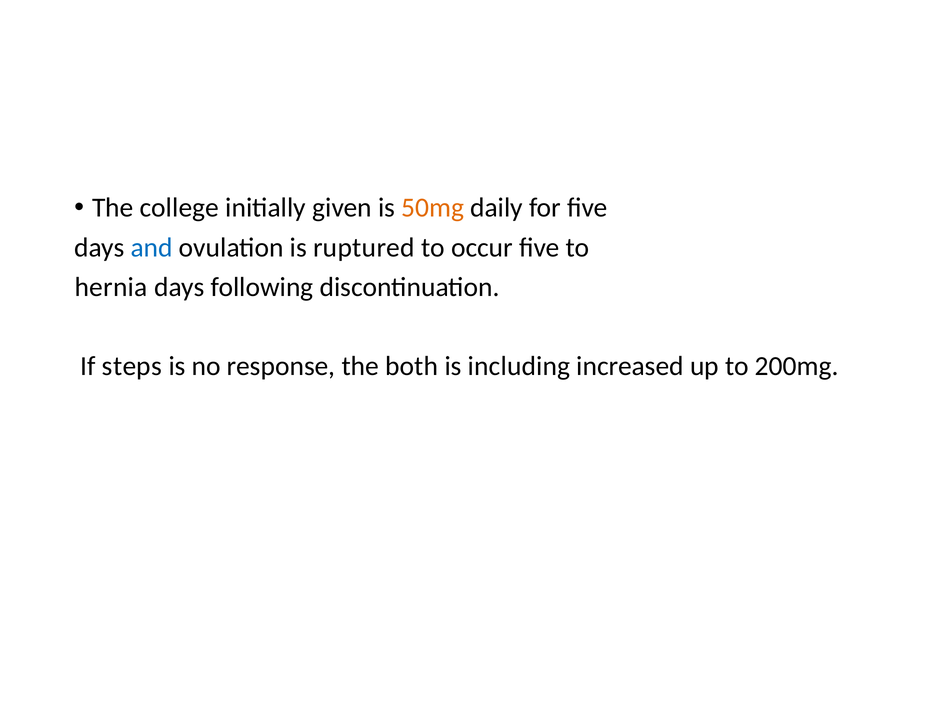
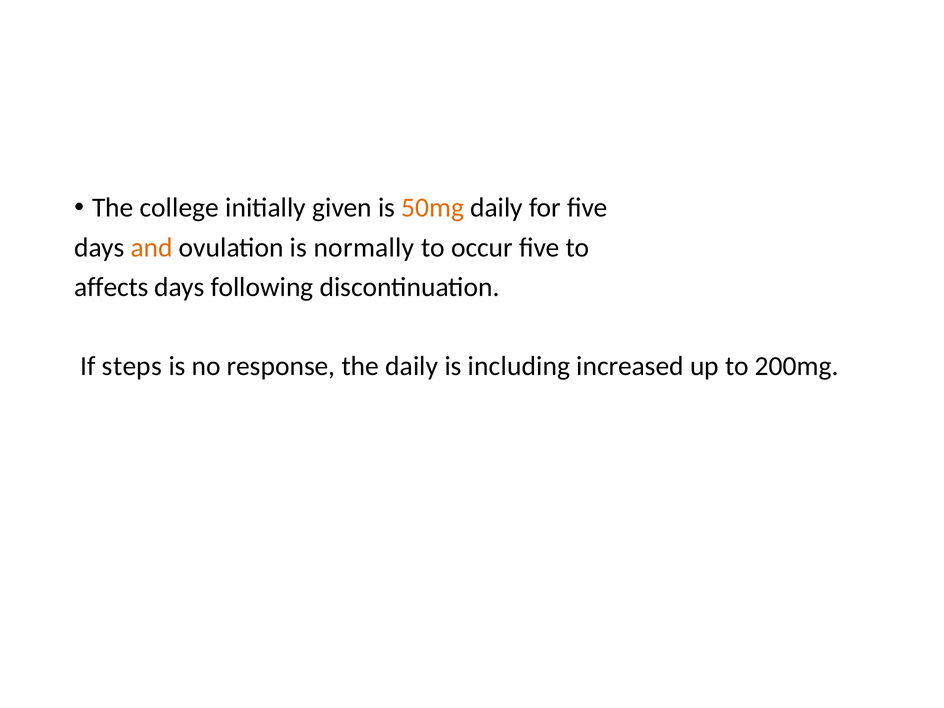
and colour: blue -> orange (152, 247)
ruptured: ruptured -> normally (364, 247)
hernia: hernia -> affects (111, 287)
the both: both -> daily (412, 366)
